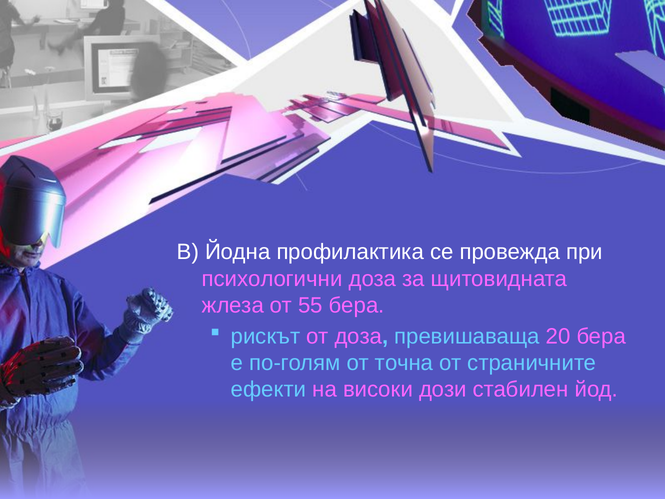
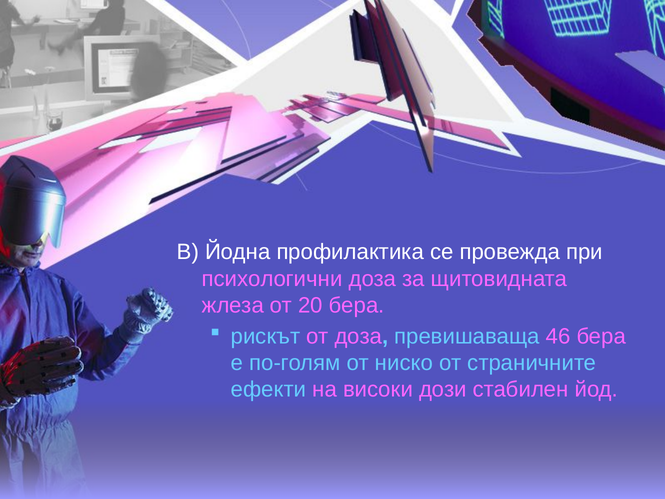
55: 55 -> 20 (310, 305)
20: 20 -> 46 (558, 336)
точна: точна -> ниско (404, 363)
